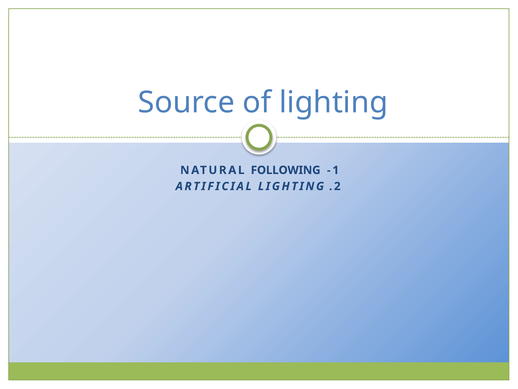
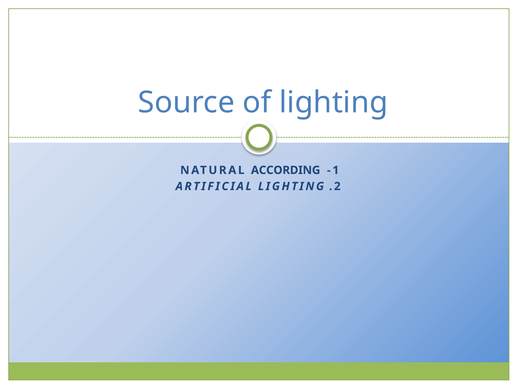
FOLLOWING: FOLLOWING -> ACCORDING (286, 170)
